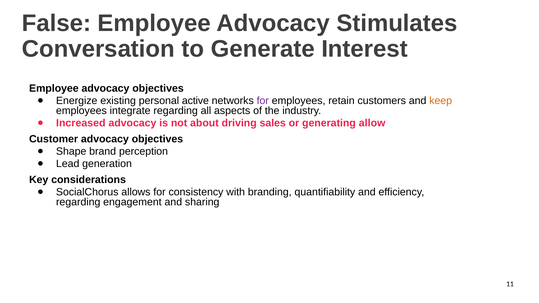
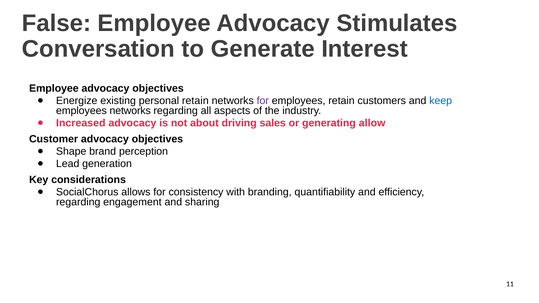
personal active: active -> retain (195, 101)
keep colour: orange -> blue (441, 101)
employees integrate: integrate -> networks (130, 111)
